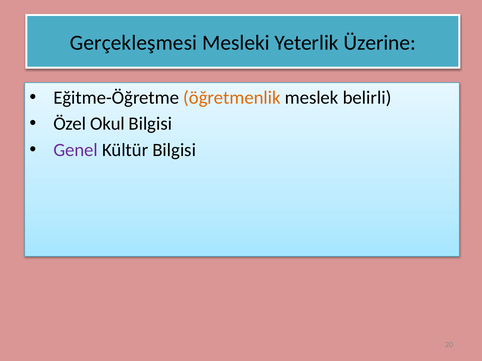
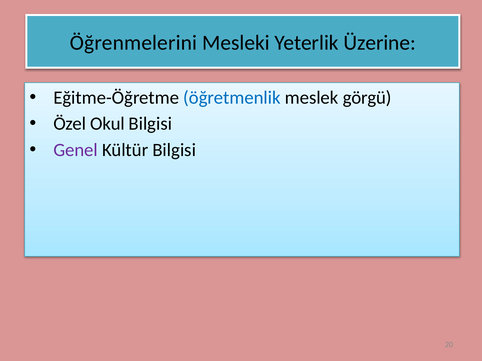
Gerçekleşmesi: Gerçekleşmesi -> Öğrenmelerini (133, 43)
öğretmenlik colour: orange -> blue (232, 98)
belirli: belirli -> görgü (367, 98)
